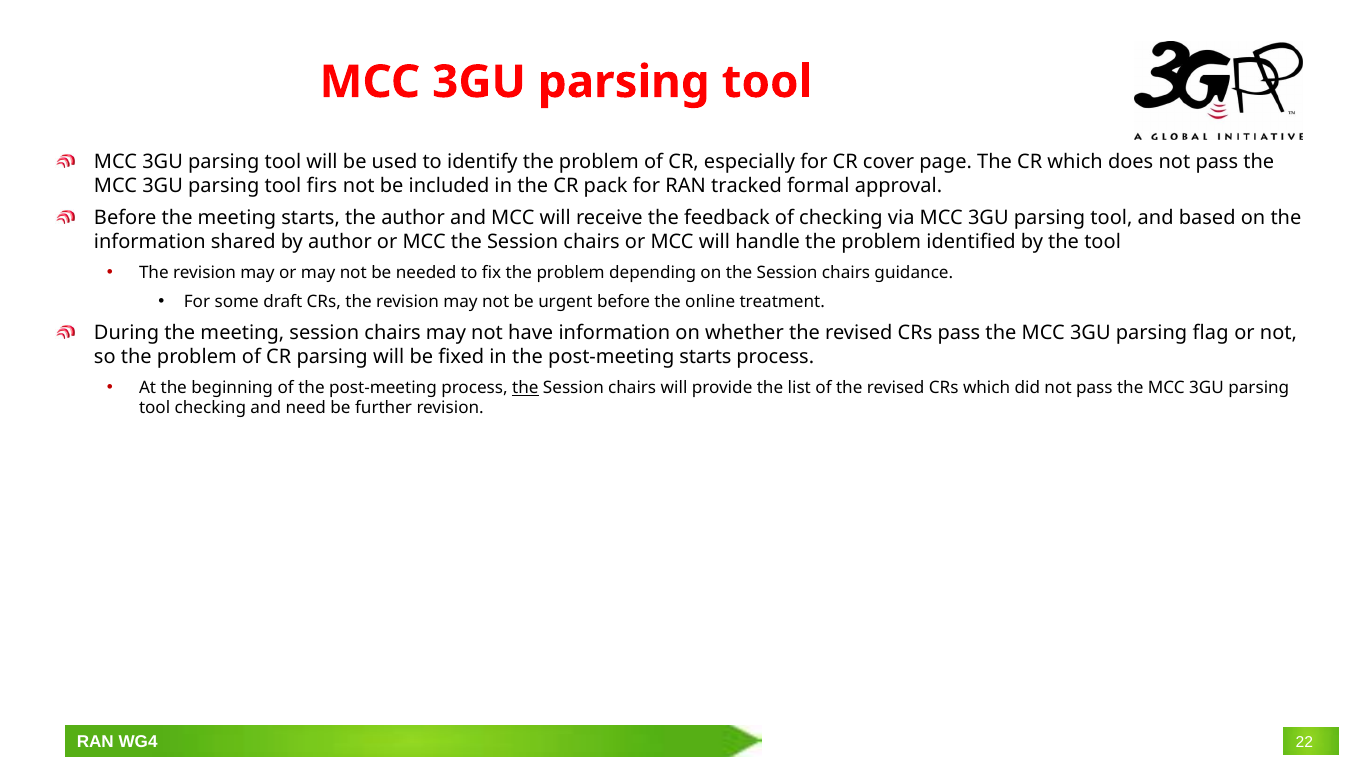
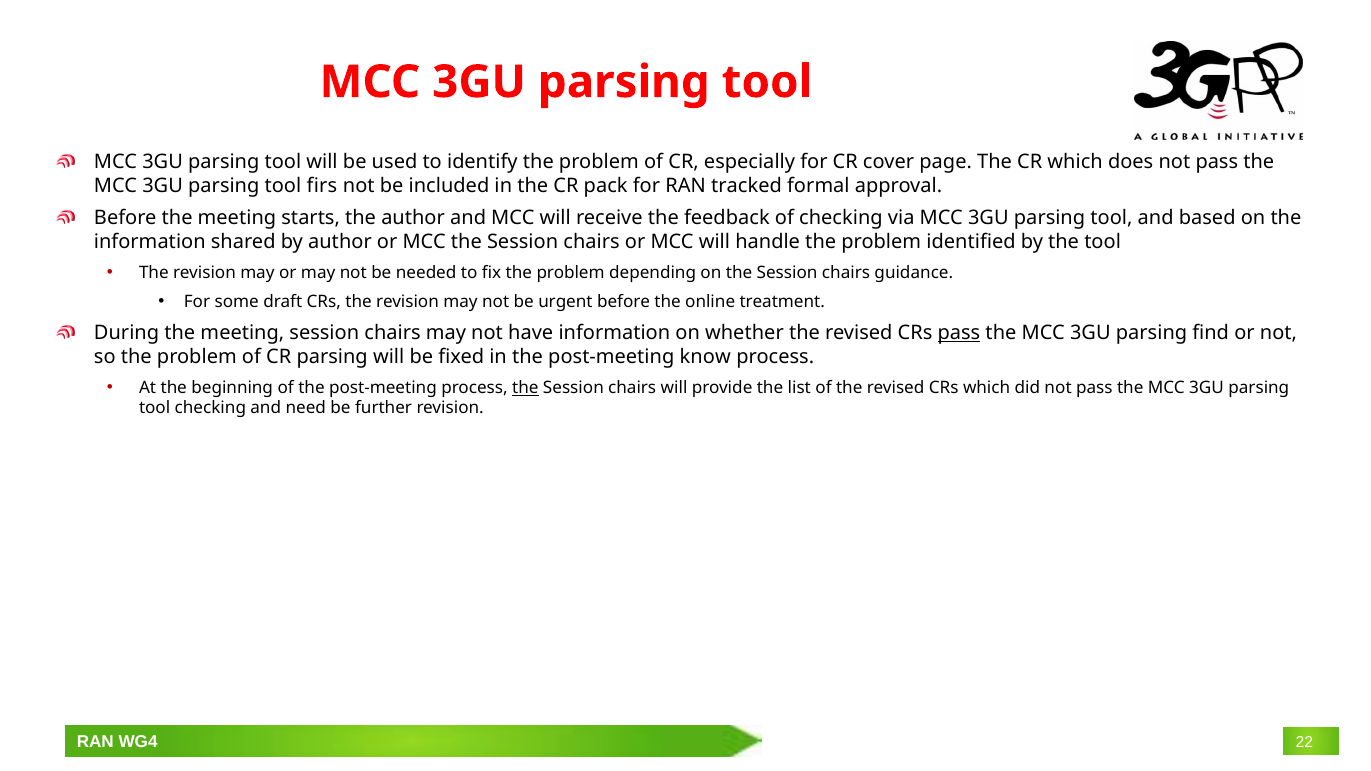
pass underline: none -> present (959, 333)
flag: flag -> find (1211, 333)
post-meeting starts: starts -> know (705, 357)
